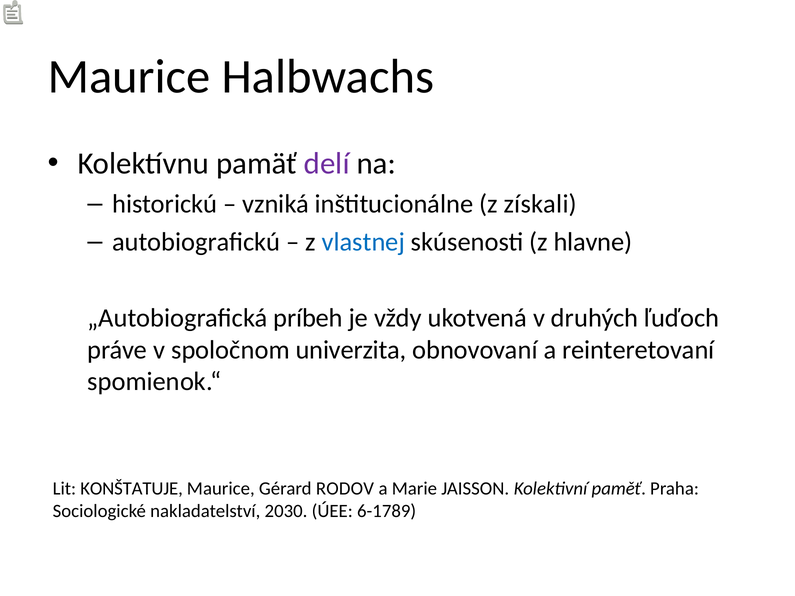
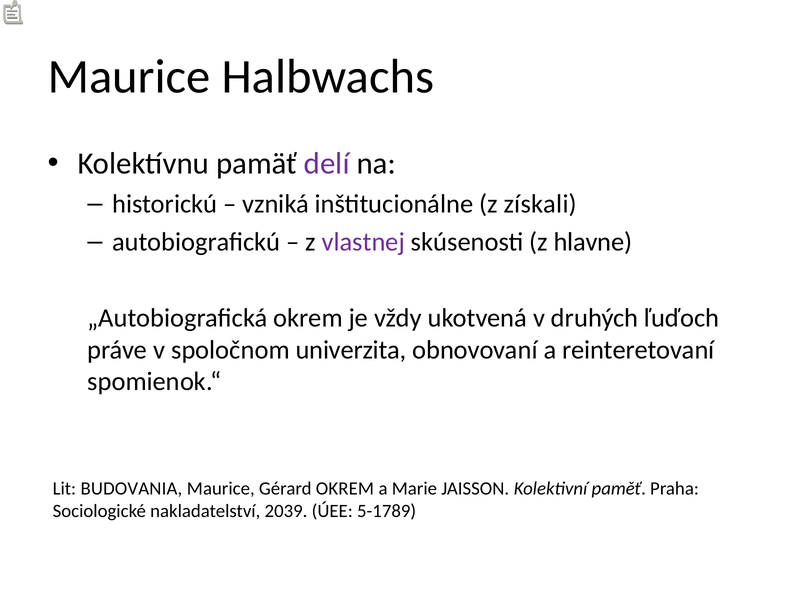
vlastnej colour: blue -> purple (363, 242)
„Autobiografická príbeh: príbeh -> okrem (308, 318)
KONŠTATUJE: KONŠTATUJE -> BUDOVANIA (131, 489)
Gérard RODOV: RODOV -> OKREM (345, 489)
2030: 2030 -> 2039 (286, 511)
6-1789: 6-1789 -> 5-1789 (387, 511)
